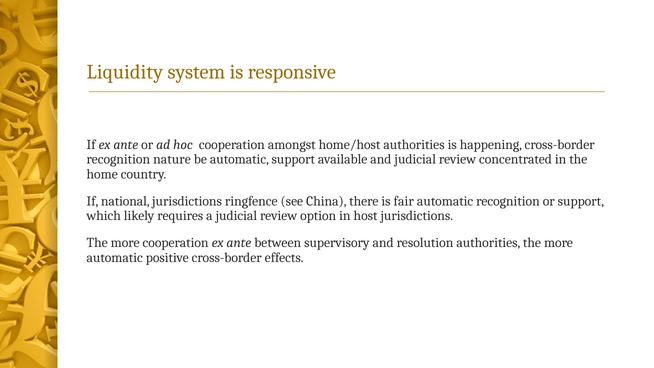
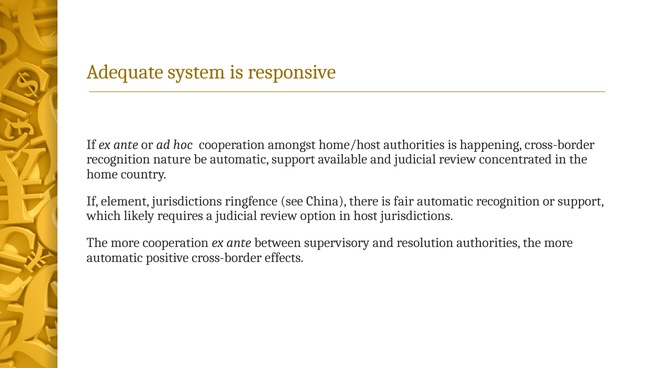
Liquidity: Liquidity -> Adequate (125, 72)
national: national -> element (125, 201)
